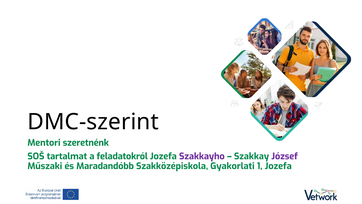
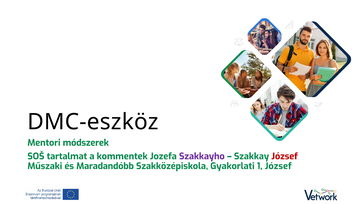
DMC-szerint: DMC-szerint -> DMC-eszköz (93, 122)
szeretnénk: szeretnénk -> módszerek (86, 142)
feladatokról: feladatokról -> kommentek (122, 156)
József colour: purple -> red (285, 156)
1 Jozefa: Jozefa -> József (278, 166)
